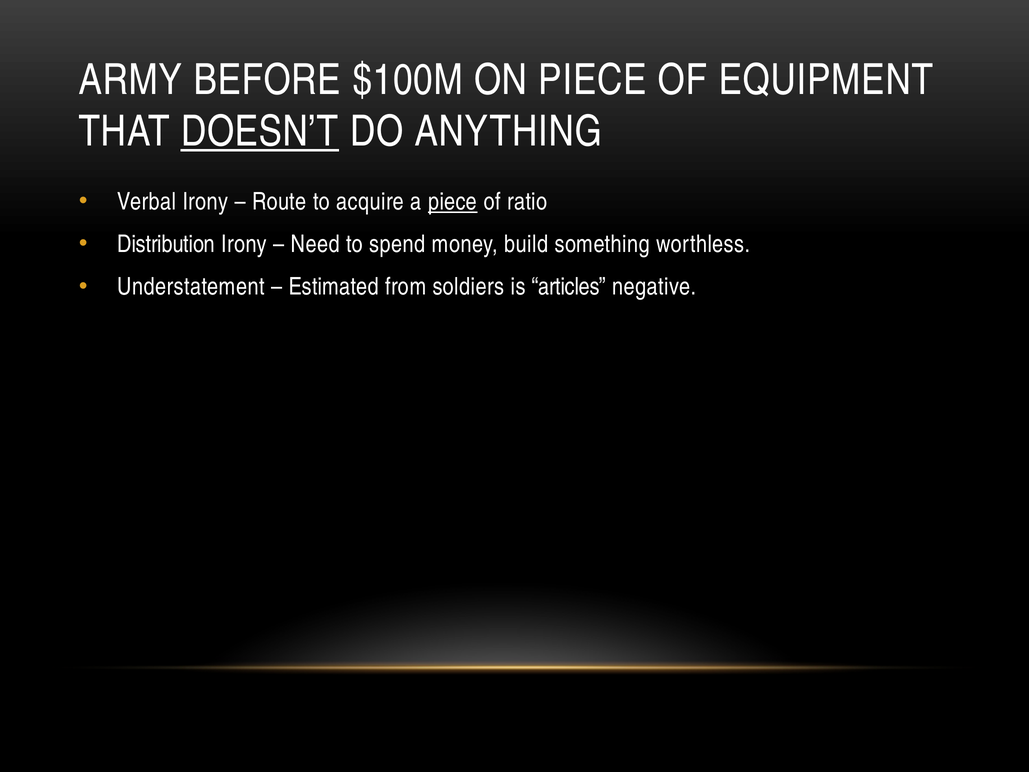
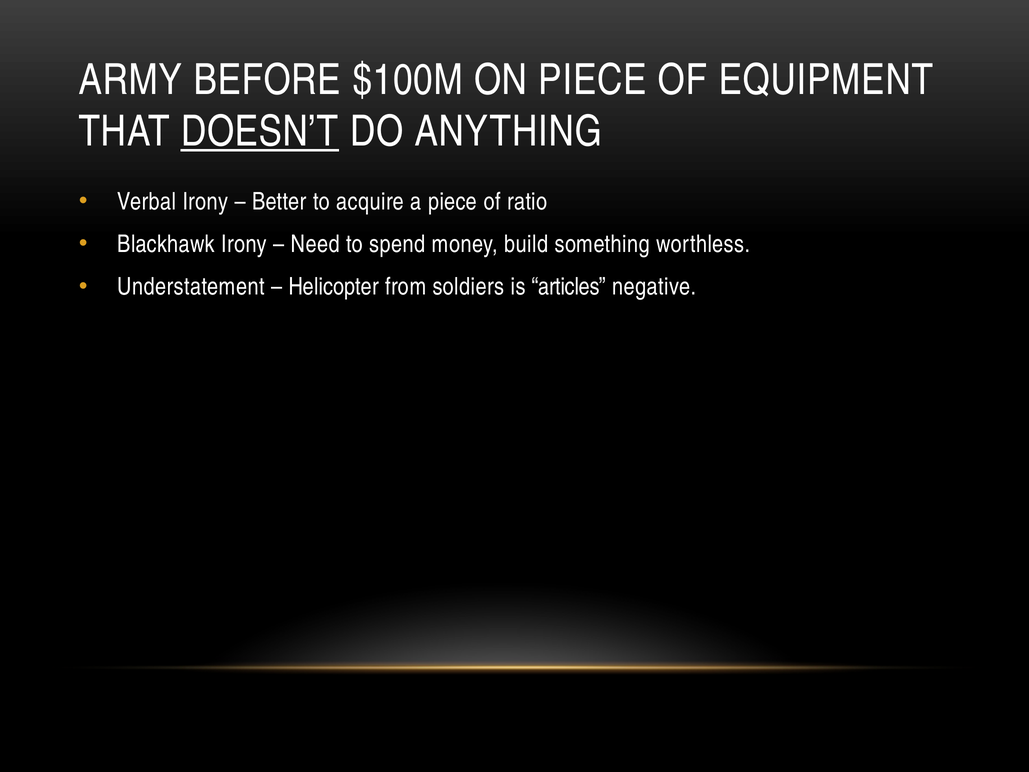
Route: Route -> Better (279, 202)
piece underline: present -> none (453, 202)
Distribution: Distribution -> Blackhawk (166, 244)
Estimated: Estimated -> Helicopter (334, 287)
